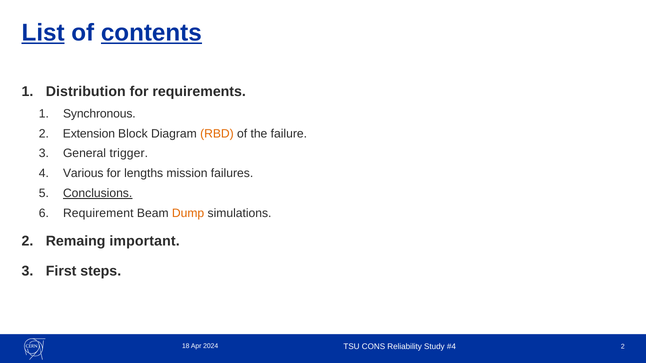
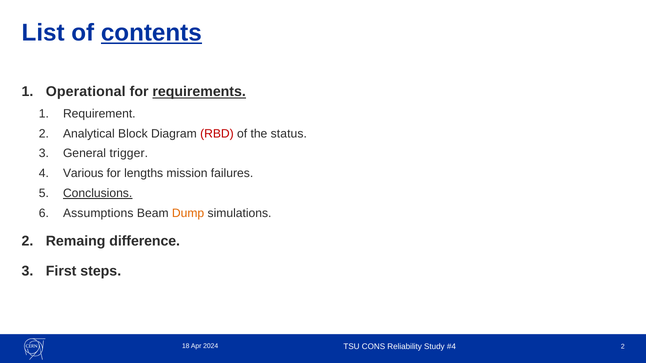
List underline: present -> none (43, 33)
Distribution: Distribution -> Operational (86, 92)
requirements underline: none -> present (199, 92)
Synchronous: Synchronous -> Requirement (99, 114)
Extension: Extension -> Analytical (89, 134)
RBD colour: orange -> red (217, 134)
failure: failure -> status (289, 134)
Requirement: Requirement -> Assumptions (98, 213)
important: important -> difference (145, 241)
